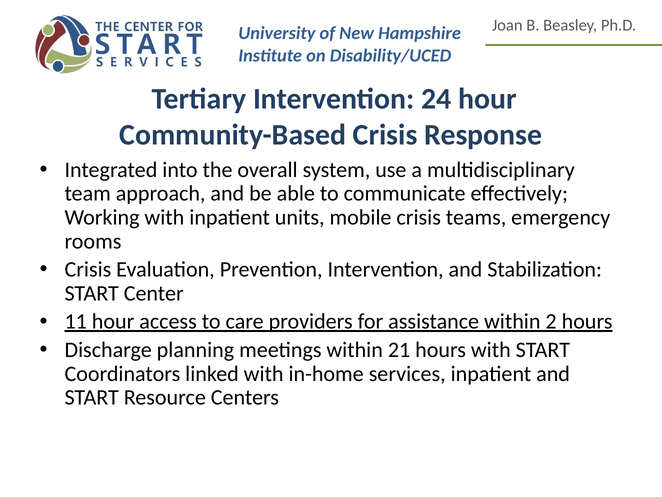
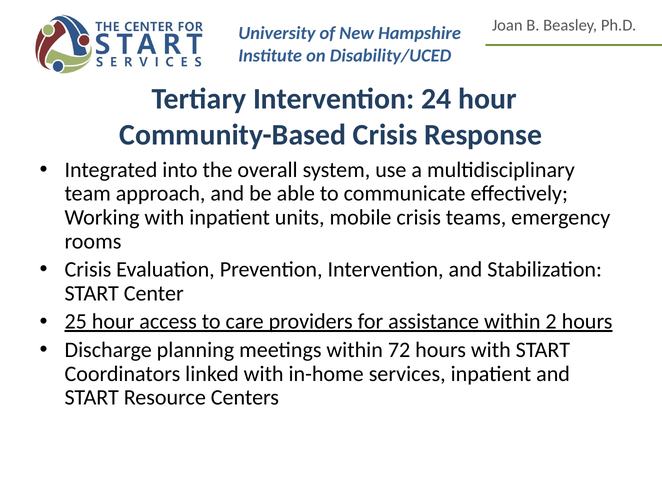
11: 11 -> 25 (76, 321)
21: 21 -> 72 (399, 350)
